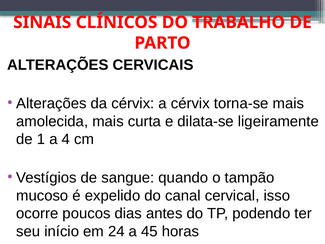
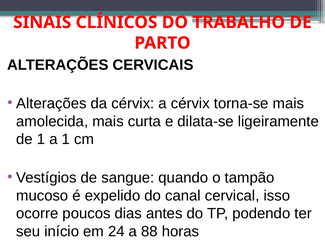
a 4: 4 -> 1 (66, 139)
45: 45 -> 88 (149, 231)
